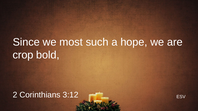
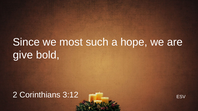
crop: crop -> give (23, 55)
